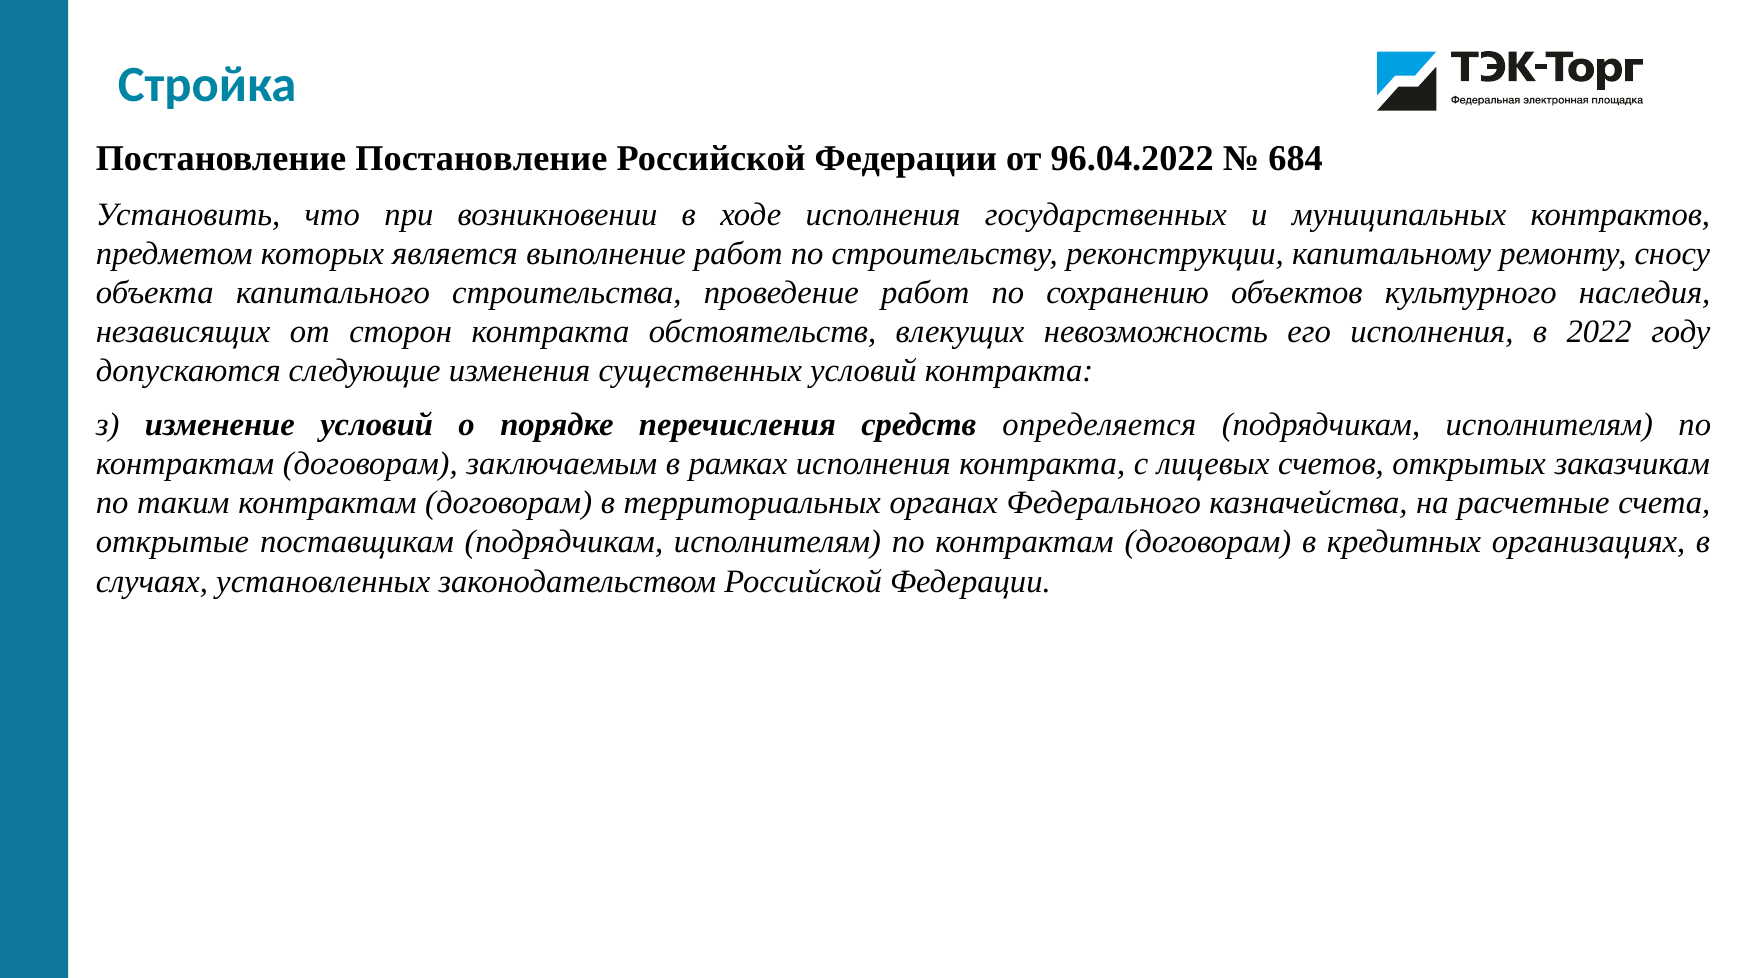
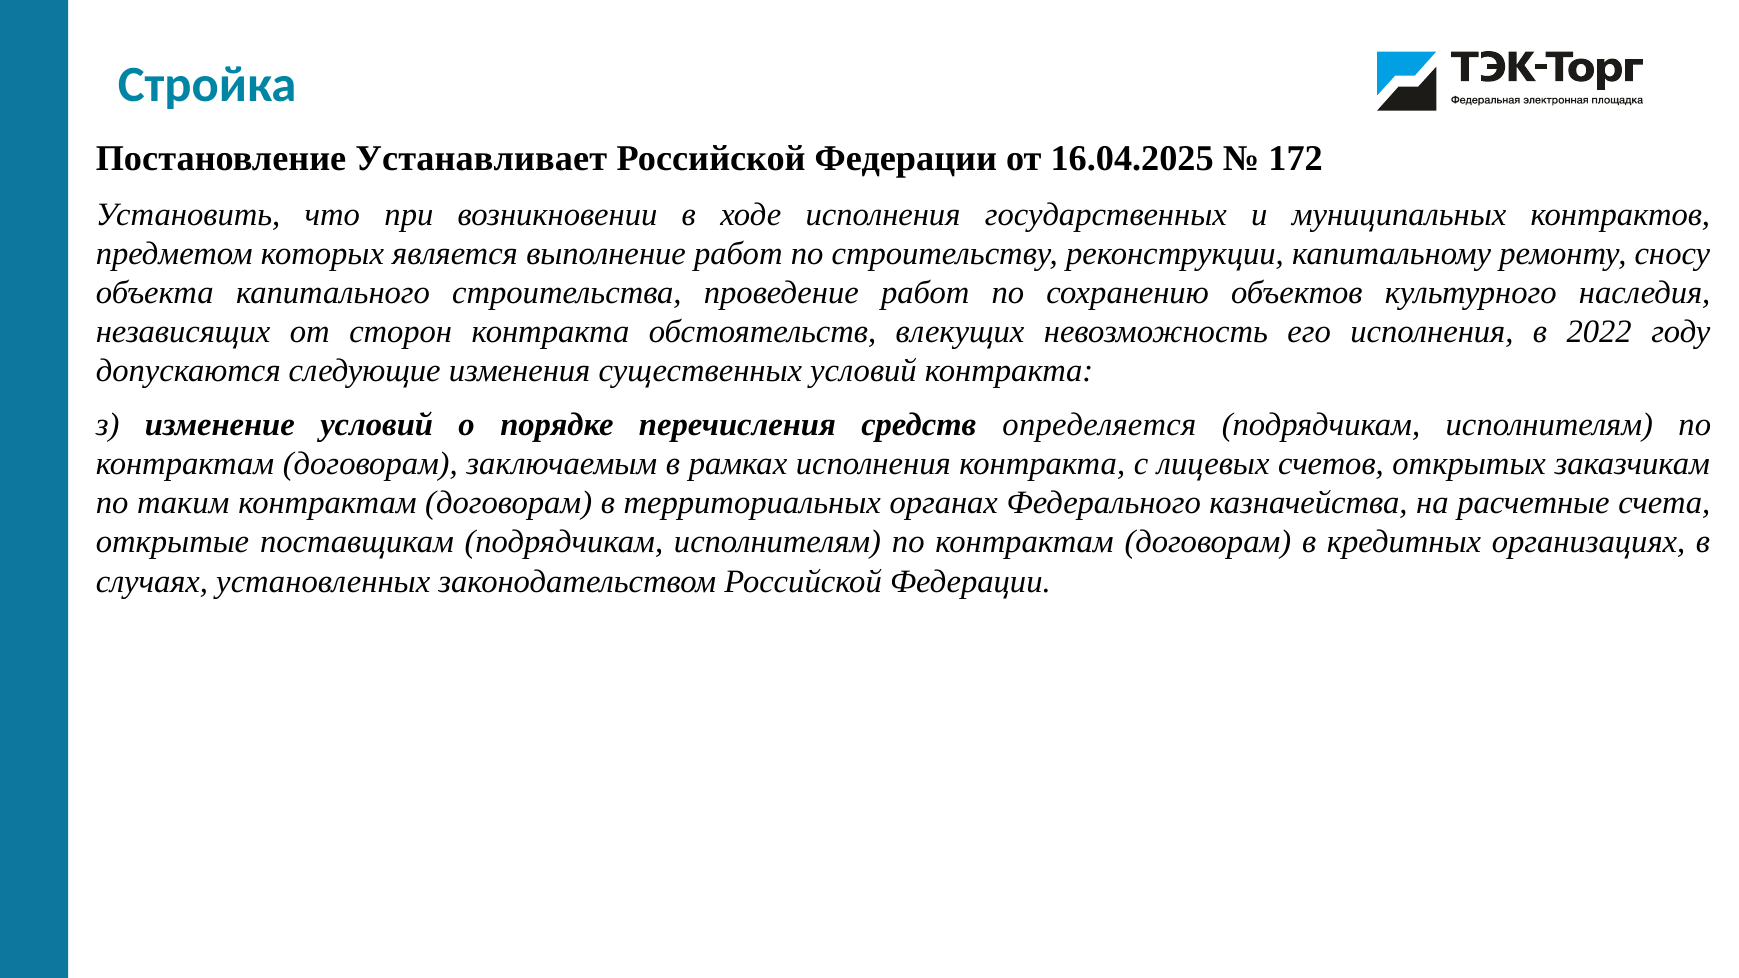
Постановление Постановление: Постановление -> Устанавливает (481, 158)
96.04.2022: 96.04.2022 -> 16.04.2025 (1132, 158)
684: 684 -> 172 (1296, 158)
